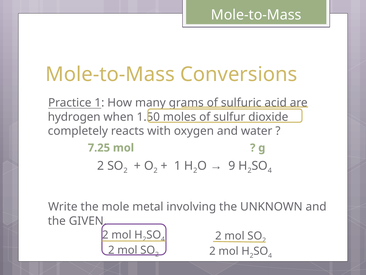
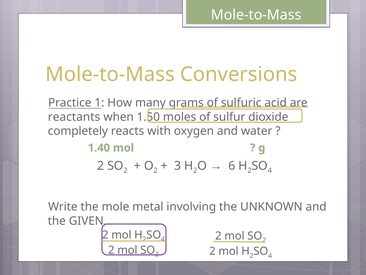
hydrogen: hydrogen -> reactants (74, 117)
7.25: 7.25 -> 1.40 (99, 148)
1: 1 -> 3 (178, 166)
9: 9 -> 6 (232, 166)
